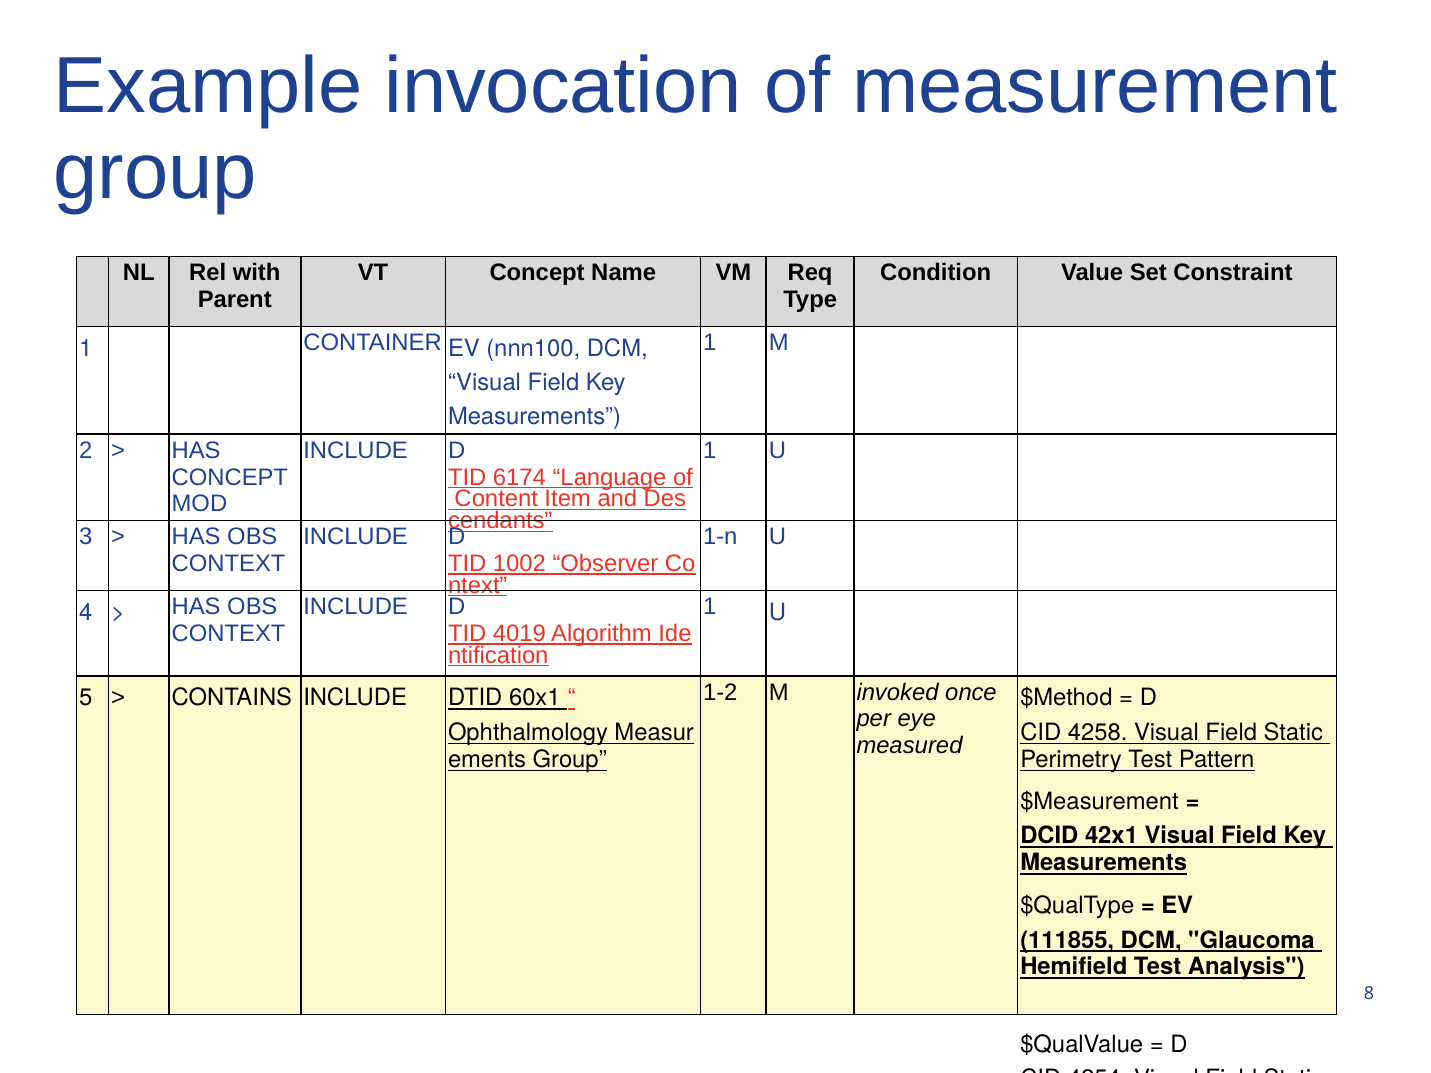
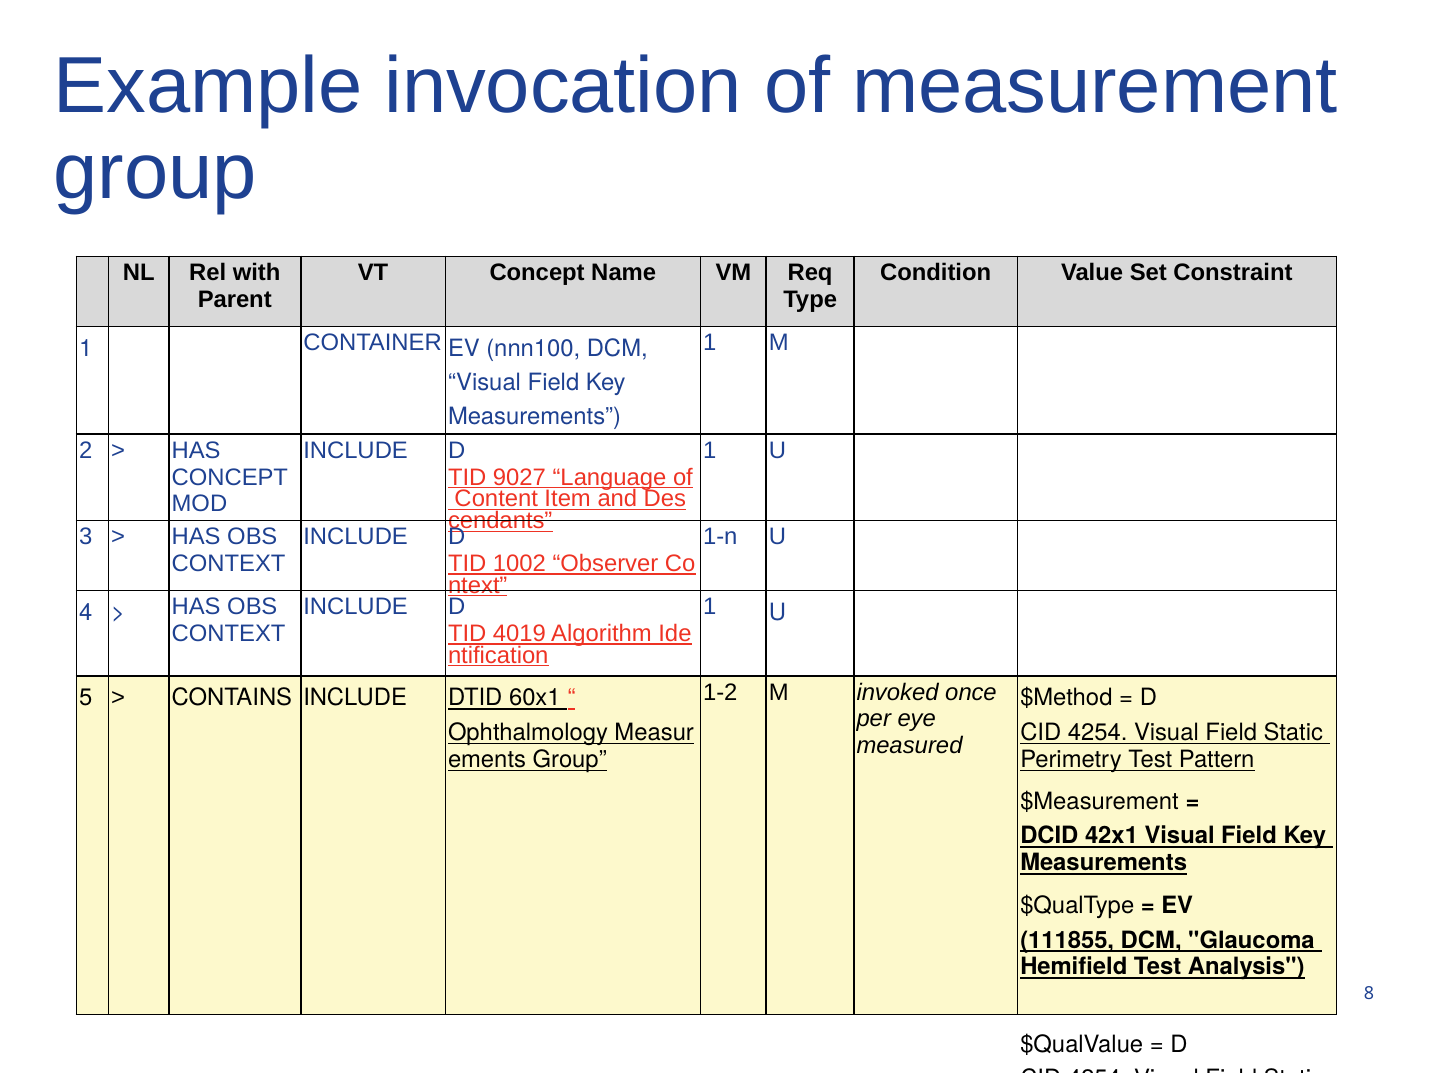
6174: 6174 -> 9027 (519, 477)
4258: 4258 -> 4254 (1098, 732)
